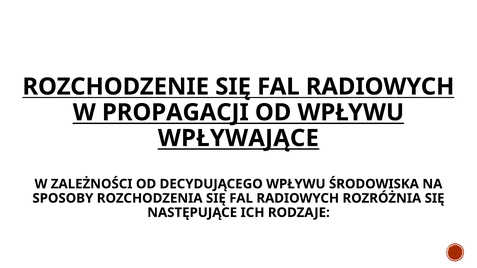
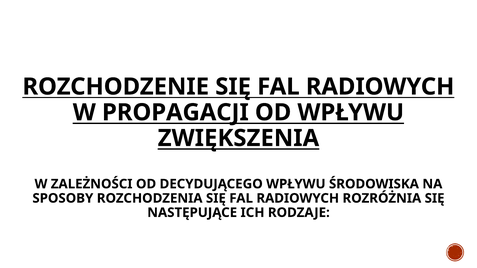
WPŁYWAJĄCE: WPŁYWAJĄCE -> ZWIĘKSZENIA (238, 138)
